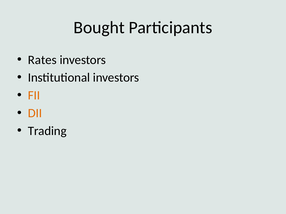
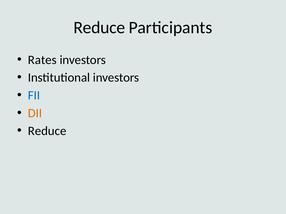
Bought: Bought -> Reduce (99, 28)
FII colour: orange -> blue (34, 96)
Trading: Trading -> Reduce (47, 131)
